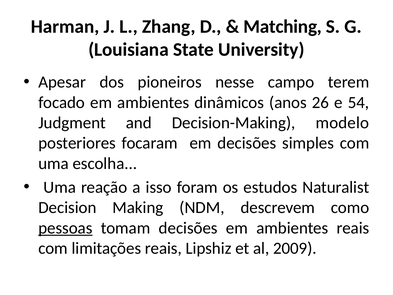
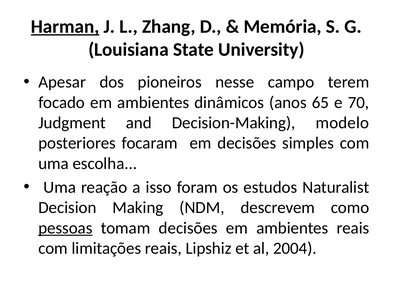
Harman underline: none -> present (65, 27)
Matching: Matching -> Memória (283, 27)
26: 26 -> 65 (320, 102)
54: 54 -> 70 (359, 102)
2009: 2009 -> 2004 (295, 248)
